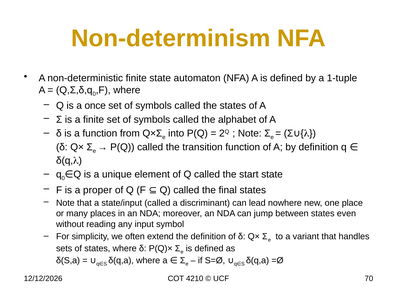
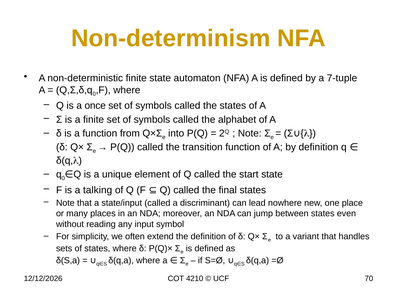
1-tuple: 1-tuple -> 7-tuple (342, 78)
proper: proper -> talking (98, 190)
